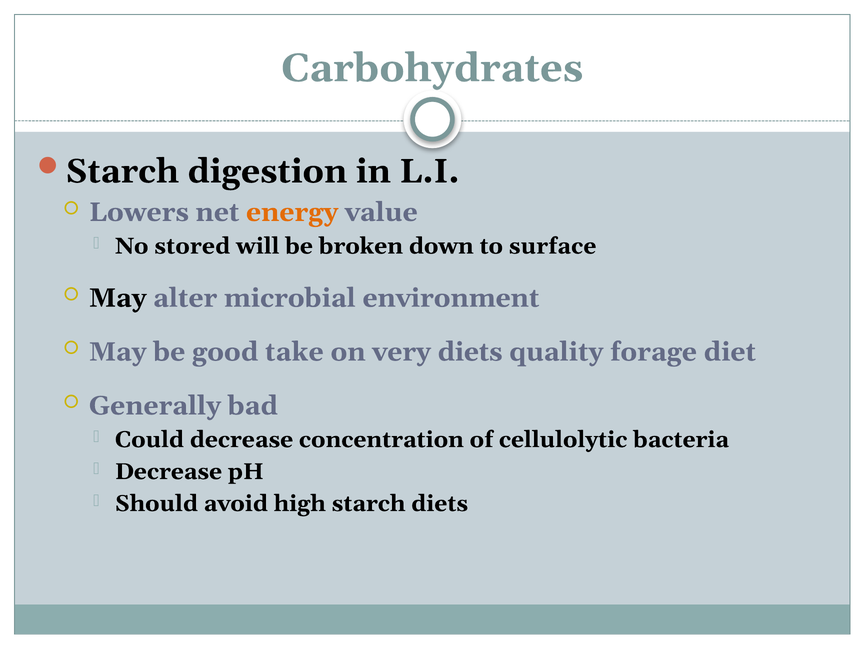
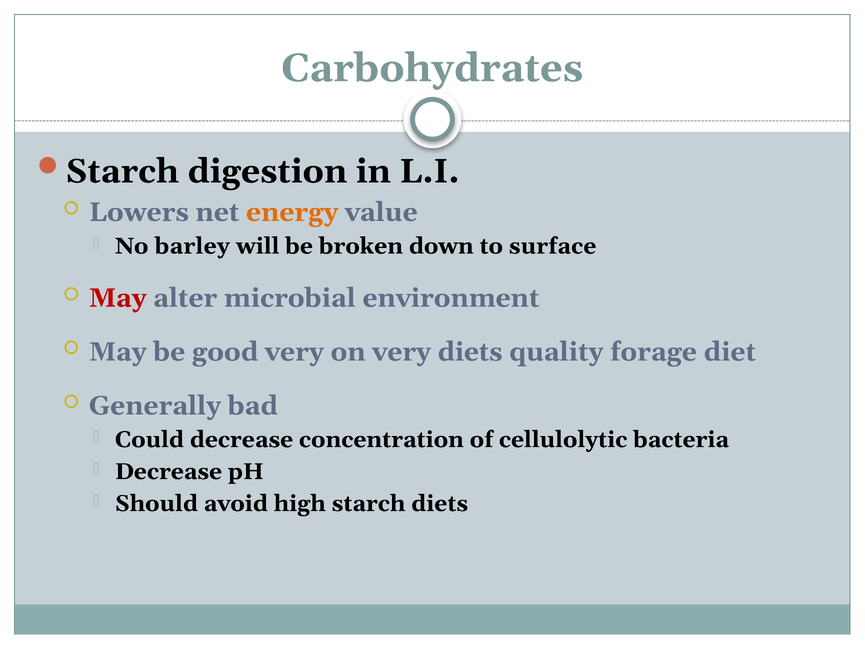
stored: stored -> barley (192, 246)
May colour: black -> red (118, 298)
good take: take -> very (294, 352)
